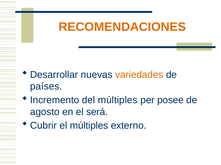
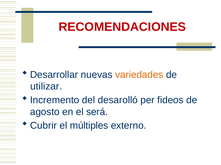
RECOMENDACIONES colour: orange -> red (122, 27)
países: países -> utilizar (46, 87)
del múltiples: múltiples -> desarolló (118, 101)
posee: posee -> fideos (170, 101)
